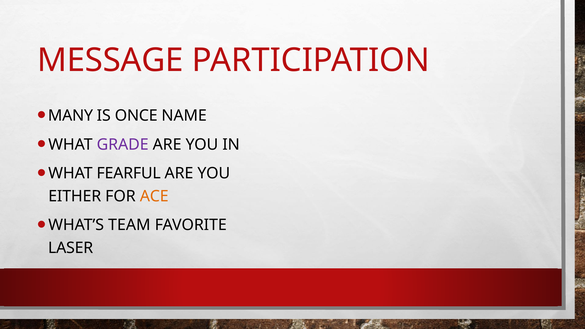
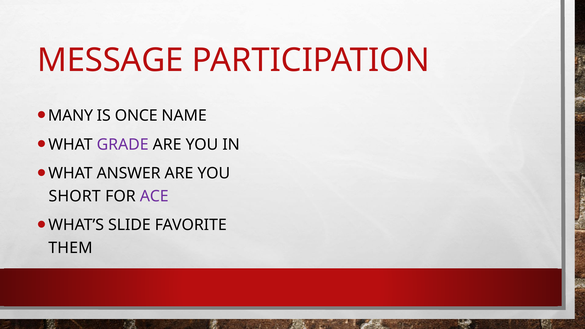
FEARFUL: FEARFUL -> ANSWER (129, 173)
EITHER: EITHER -> SHORT (75, 196)
ACE colour: orange -> purple (154, 196)
TEAM: TEAM -> SLIDE (129, 225)
LASER: LASER -> THEM (70, 248)
